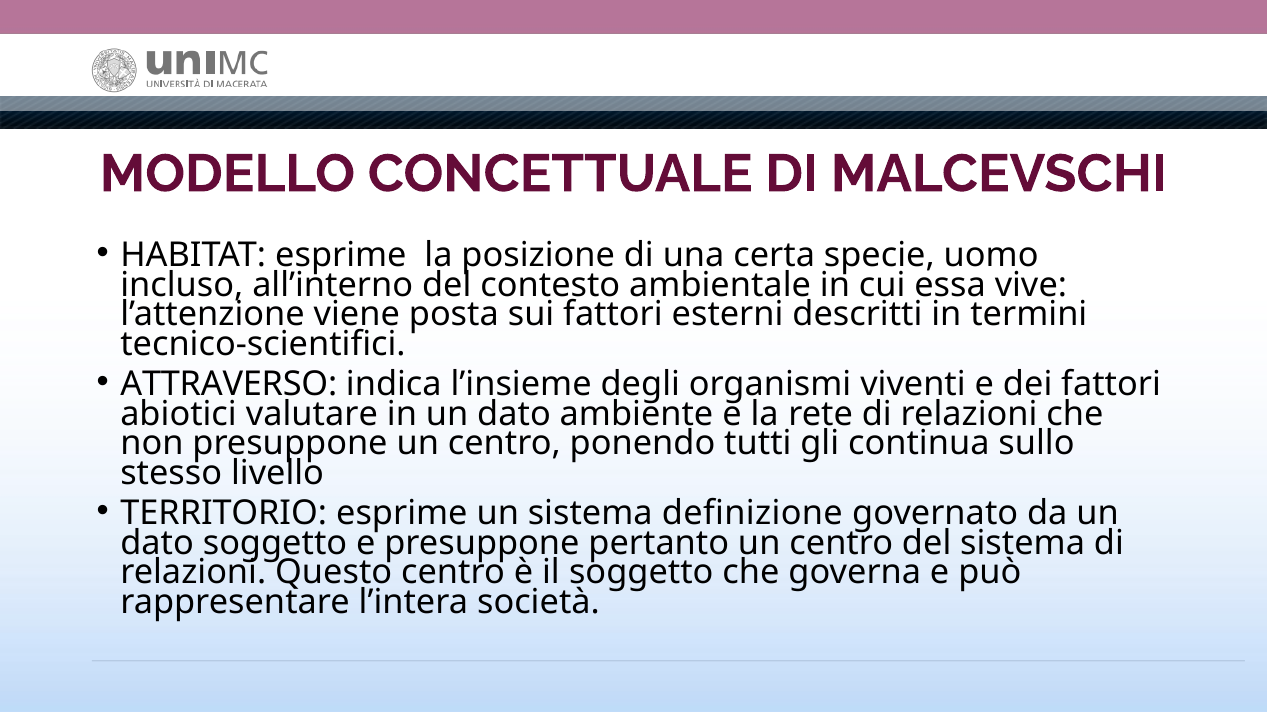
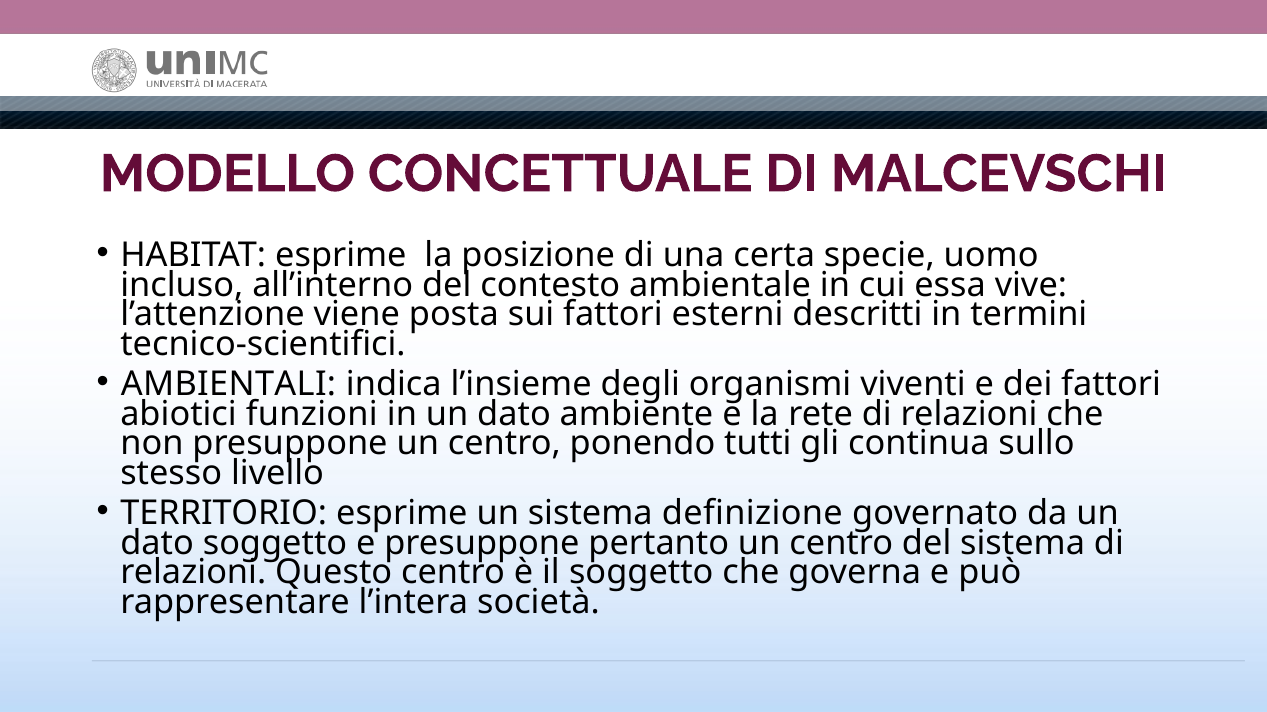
ATTRAVERSO: ATTRAVERSO -> AMBIENTALI (229, 385)
valutare: valutare -> funzioni (312, 414)
